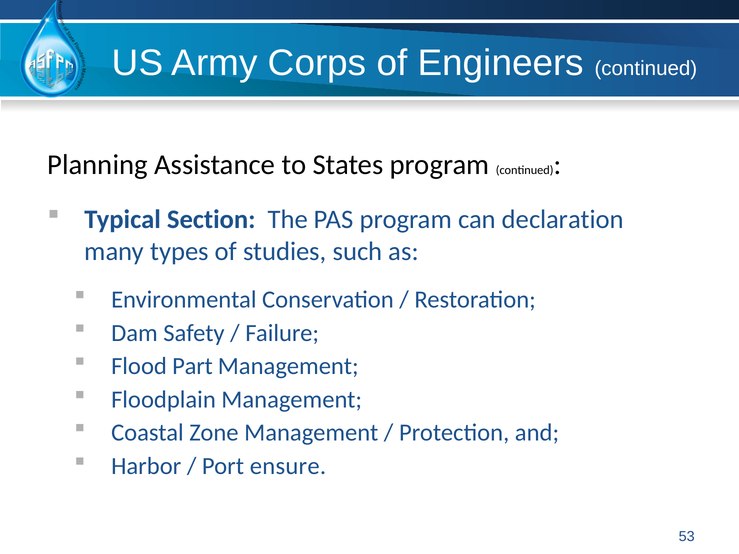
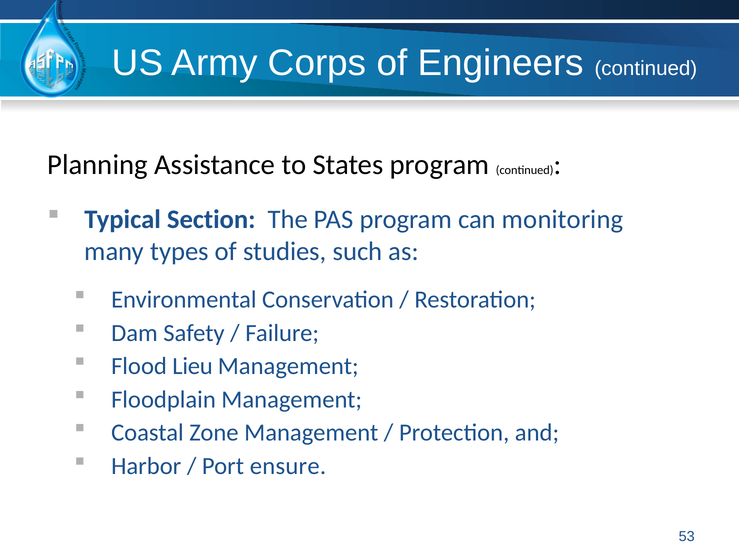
declaration: declaration -> monitoring (563, 220)
Part: Part -> Lieu (193, 366)
